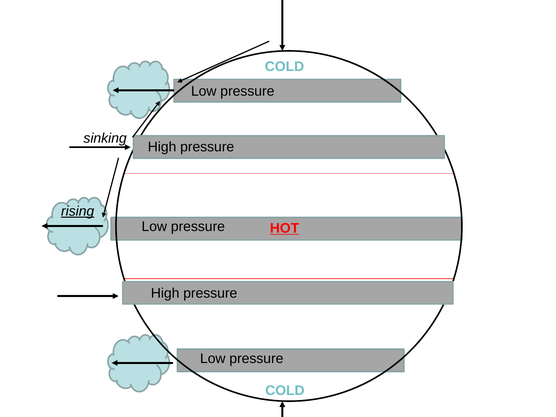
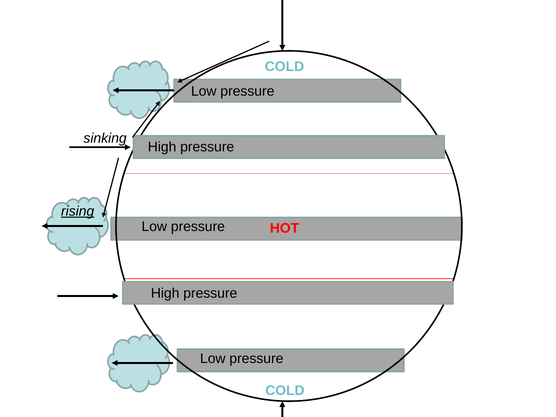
HOT underline: present -> none (285, 228)
